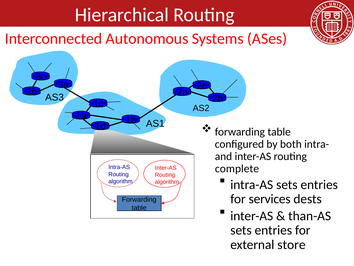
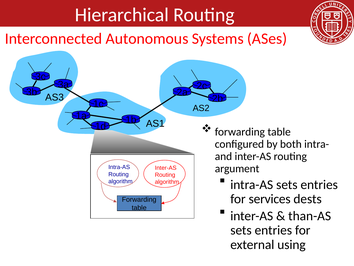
complete: complete -> argument (237, 168)
store: store -> using (292, 244)
